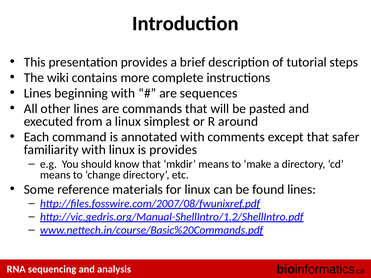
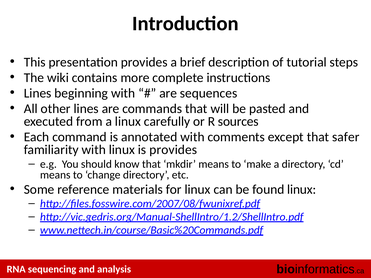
simplest: simplest -> carefully (167, 122)
around: around -> sources (238, 122)
found lines: lines -> linux (302, 190)
